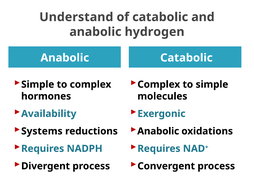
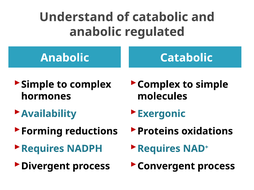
hydrogen: hydrogen -> regulated (155, 32)
Systems: Systems -> Forming (42, 132)
Anabolic: Anabolic -> Proteins (158, 132)
